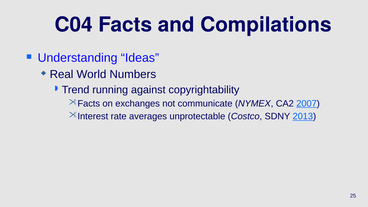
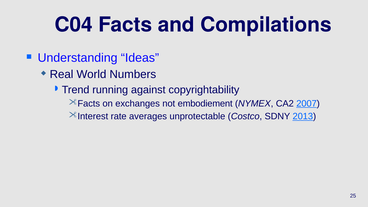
communicate: communicate -> embodiement (205, 104)
